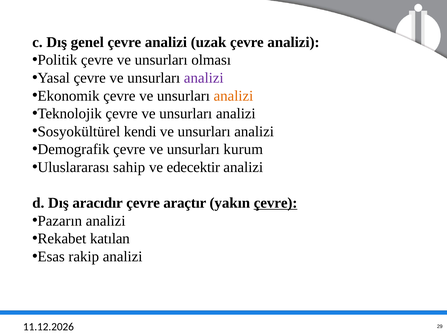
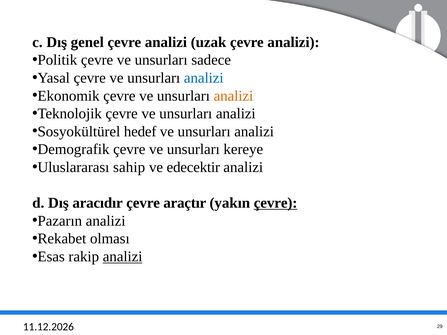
olması: olması -> sadece (211, 60)
analizi colour: purple -> blue (204, 78)
kendi: kendi -> hedef (140, 132)
kurum: kurum -> kereye (243, 149)
katılan: katılan -> olması (110, 239)
analizi underline: none -> present (123, 257)
